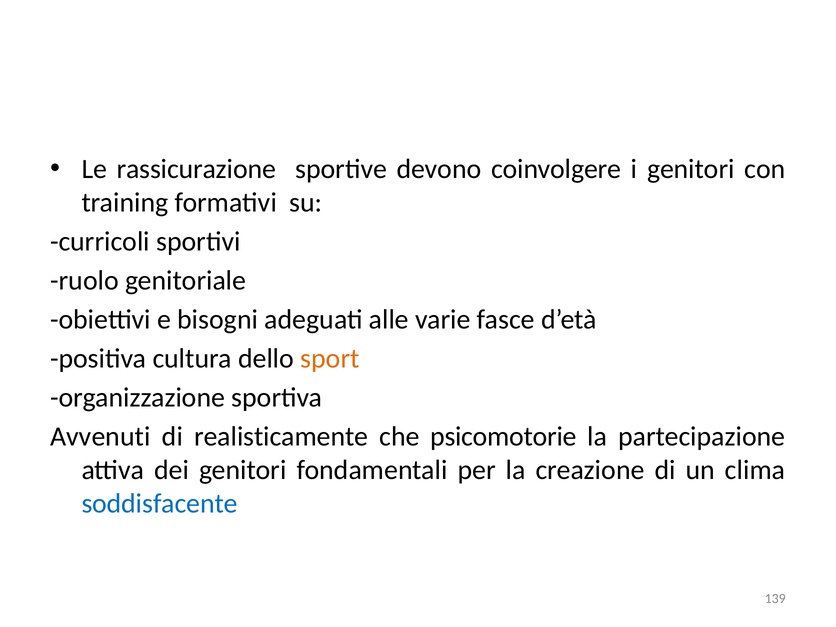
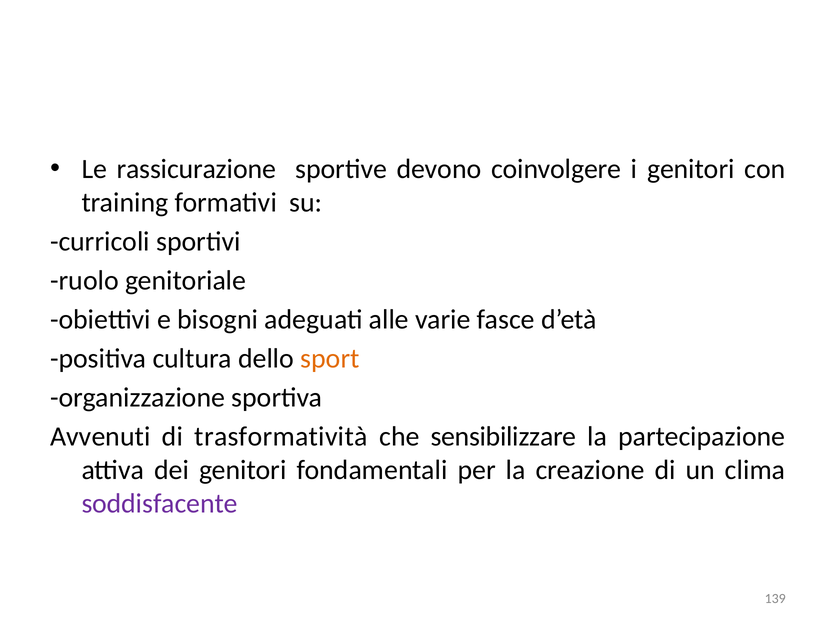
realisticamente: realisticamente -> trasformatività (281, 437)
psicomotorie: psicomotorie -> sensibilizzare (503, 437)
soddisfacente colour: blue -> purple (160, 503)
